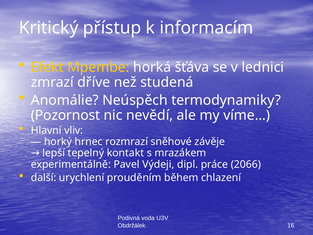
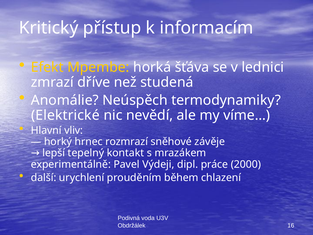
Pozornost: Pozornost -> Elektrické (65, 115)
2066: 2066 -> 2000 (246, 164)
